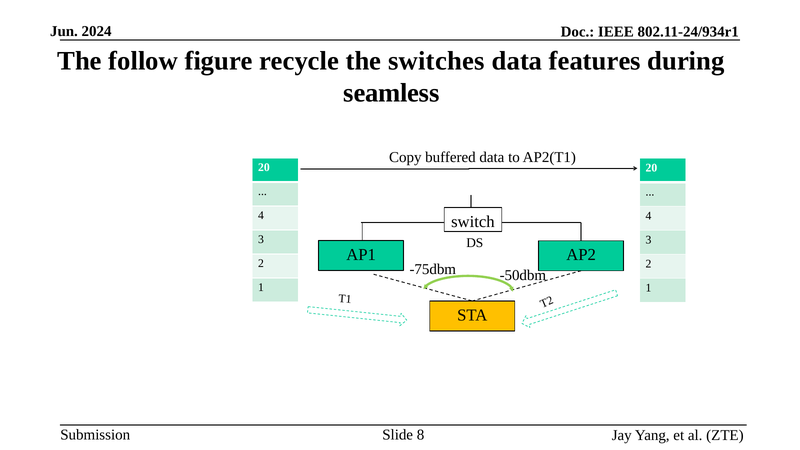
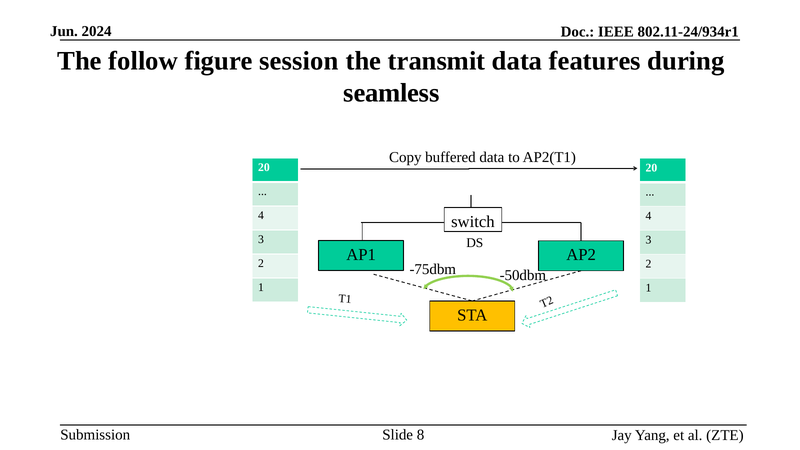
recycle: recycle -> session (299, 61)
switches: switches -> transmit (437, 61)
